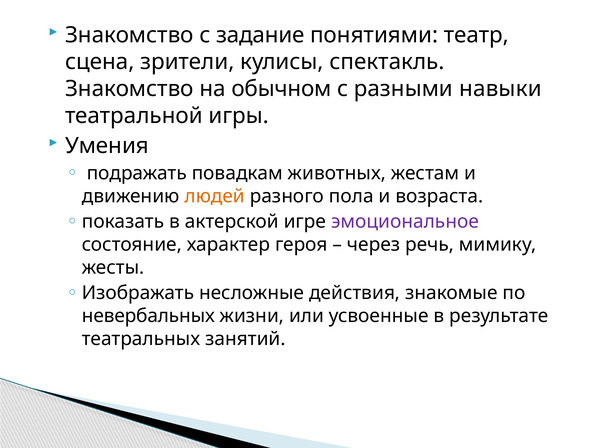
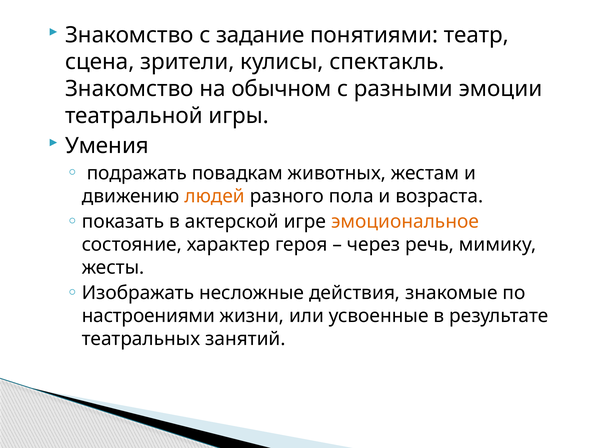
навыки: навыки -> эмоции (501, 89)
эмоциональное colour: purple -> orange (405, 222)
невербальных: невербальных -> настроениями (148, 316)
